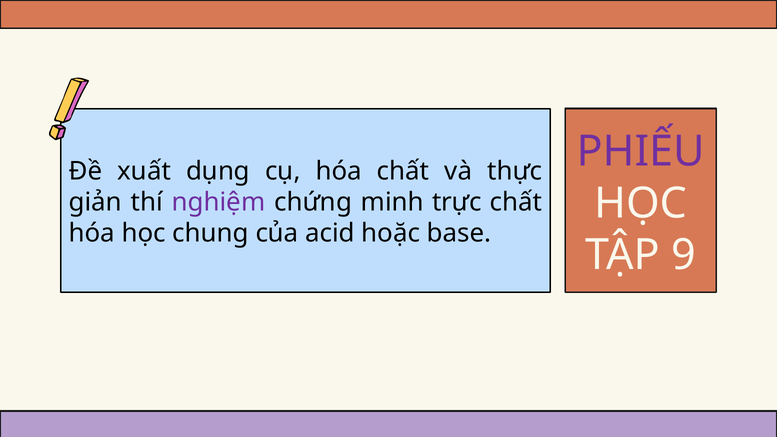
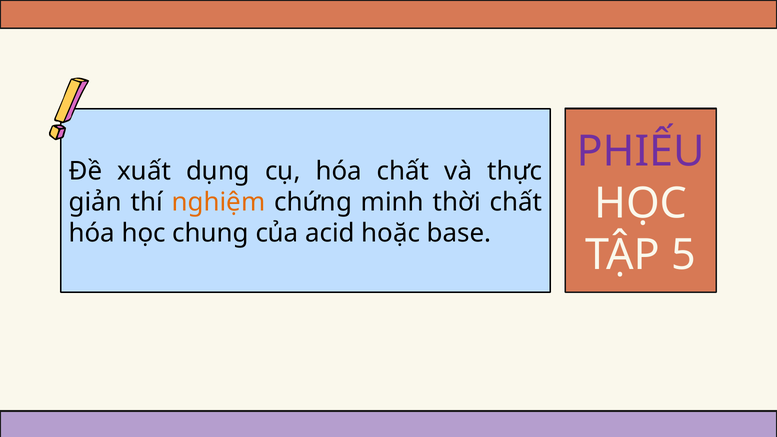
nghiệm colour: purple -> orange (219, 202)
trực: trực -> thời (457, 202)
9: 9 -> 5 (683, 255)
